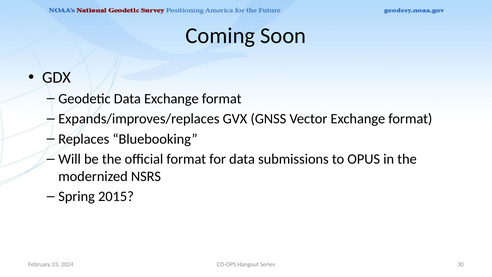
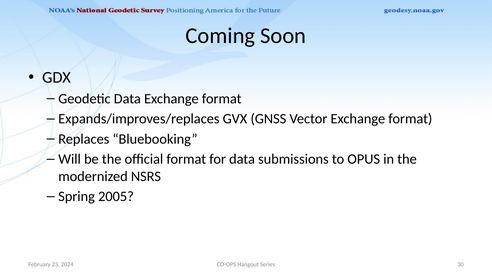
2015: 2015 -> 2005 (116, 196)
